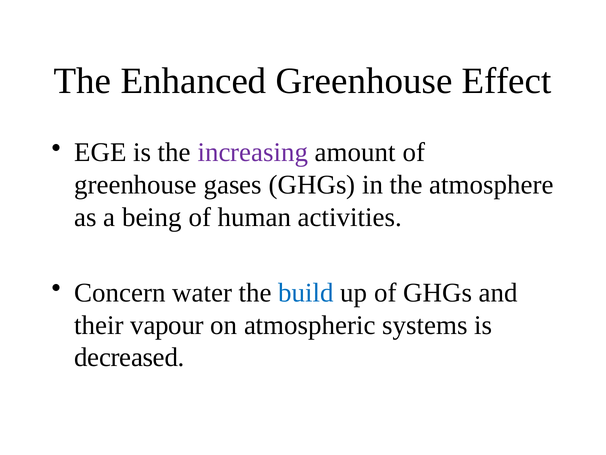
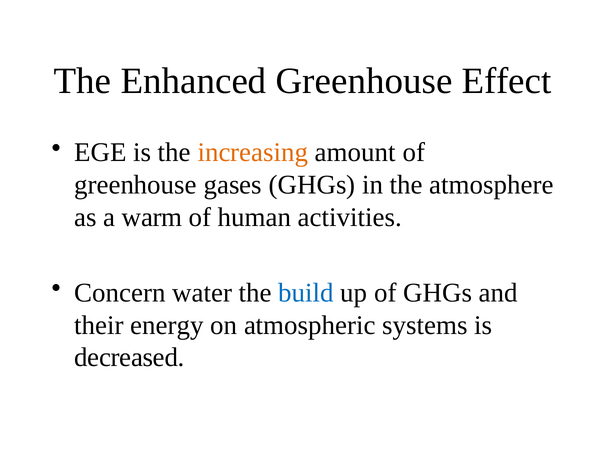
increasing colour: purple -> orange (253, 152)
being: being -> warm (152, 217)
vapour: vapour -> energy (167, 325)
